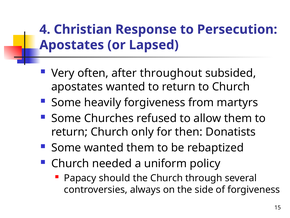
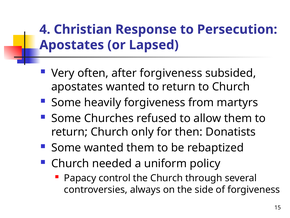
after throughout: throughout -> forgiveness (171, 73)
should: should -> control (115, 178)
